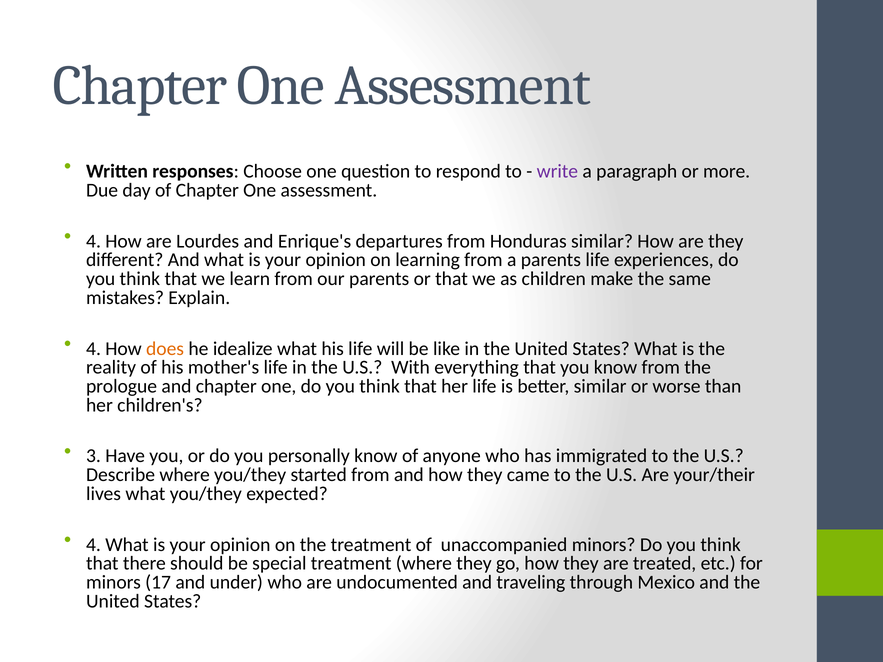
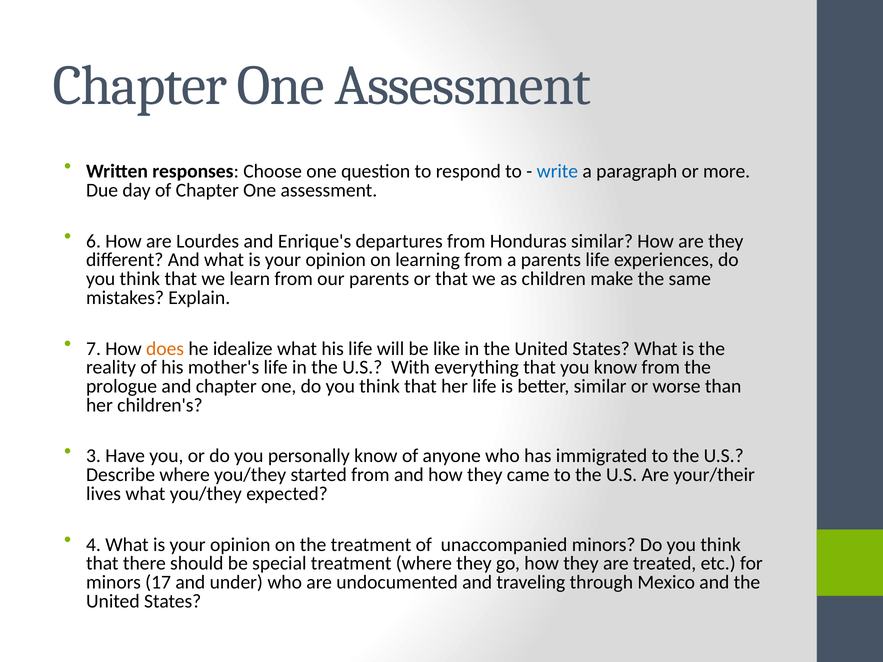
write colour: purple -> blue (557, 171)
4: 4 -> 6 (94, 241)
4: 4 -> 7 (94, 349)
